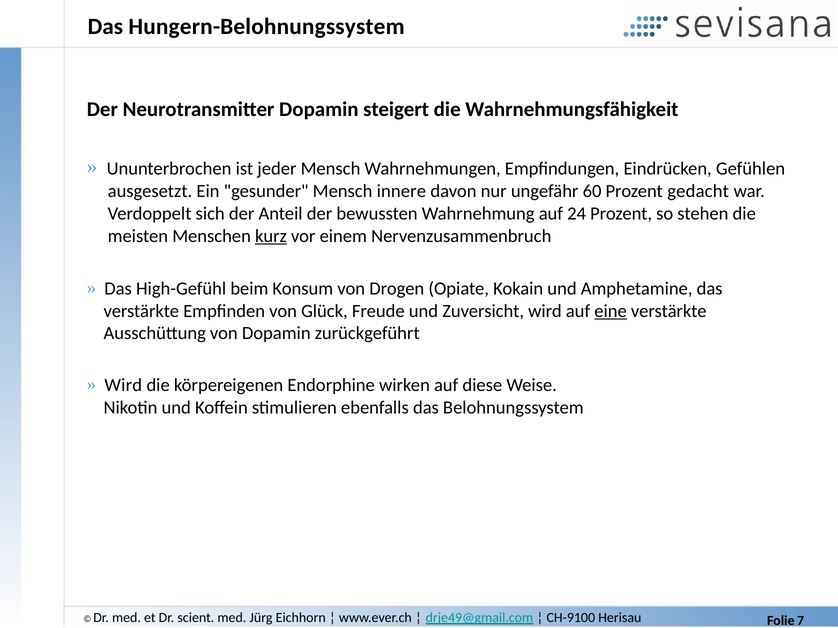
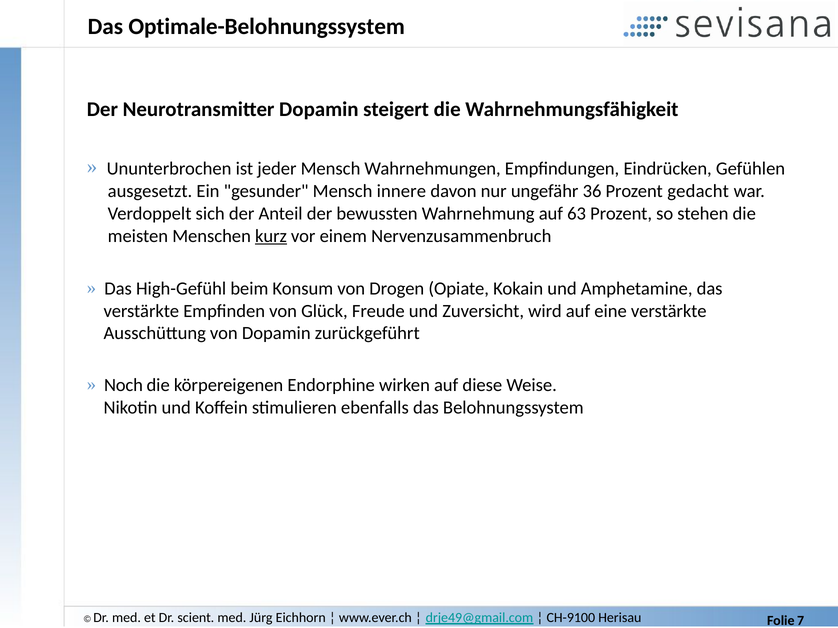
Hungern-Belohnungssystem: Hungern-Belohnungssystem -> Optimale-Belohnungssystem (267, 27)
60: 60 -> 36 (592, 192)
24: 24 -> 63 (577, 214)
eine underline: present -> none (611, 311)
Wird: Wird -> Noch (123, 386)
